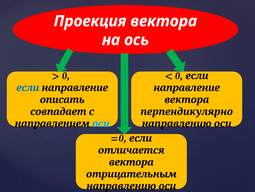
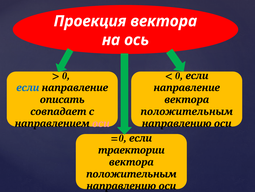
перпендикулярно: перпендикулярно -> положительным (187, 111)
оси colour: light blue -> pink (101, 123)
отличается: отличается -> траектории (131, 150)
отрицательным: отрицательным -> положительным (131, 173)
